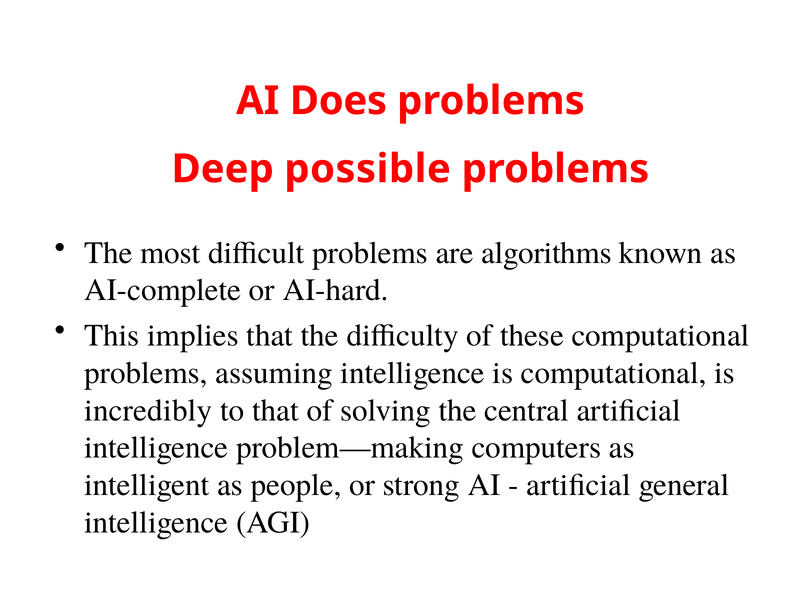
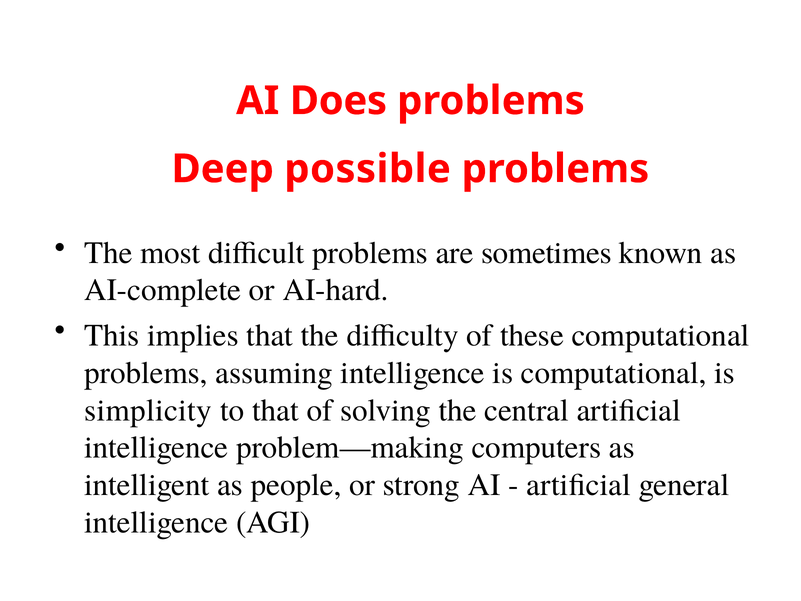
algorithms: algorithms -> sometimes (546, 253)
incredibly: incredibly -> simplicity (148, 410)
